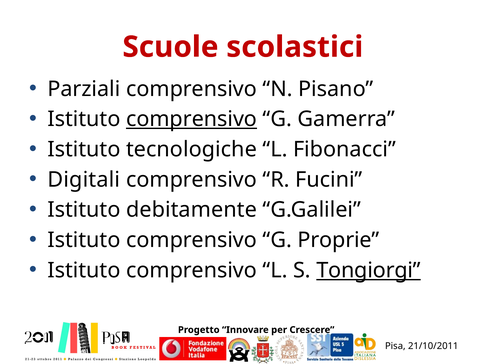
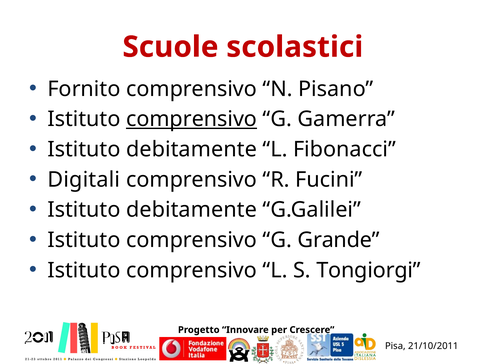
Parziali: Parziali -> Fornito (84, 89)
tecnologiche: tecnologiche -> debitamente (191, 150)
Proprie: Proprie -> Grande (339, 240)
Tongiorgi underline: present -> none (369, 271)
